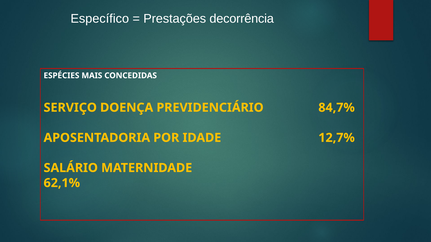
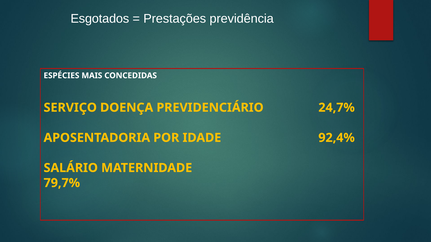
Específico: Específico -> Esgotados (100, 19)
decorrência: decorrência -> previdência (242, 19)
84,7%: 84,7% -> 24,7% (337, 108)
12,7%: 12,7% -> 92,4% (337, 138)
62,1%: 62,1% -> 79,7% (62, 183)
